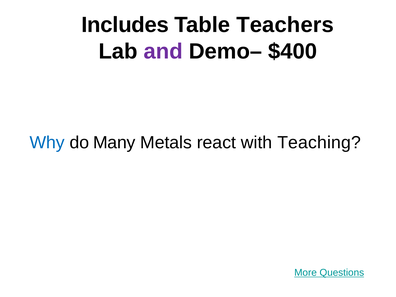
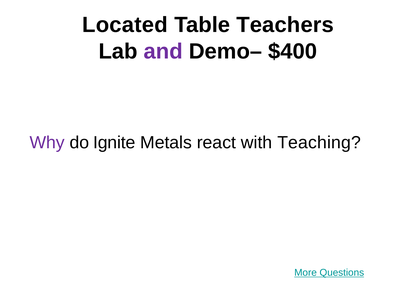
Includes: Includes -> Located (125, 25)
Why colour: blue -> purple (47, 142)
Many: Many -> Ignite (114, 142)
